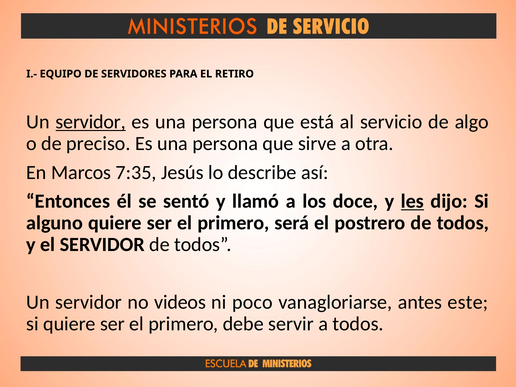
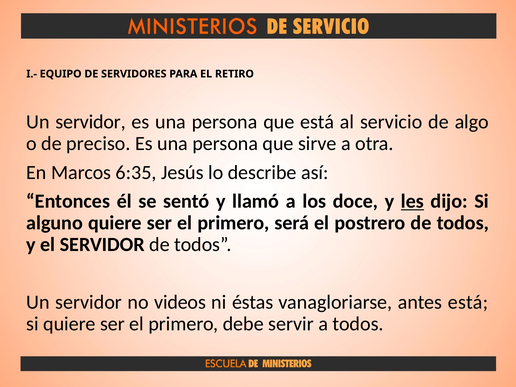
servidor underline: present -> none (91, 122)
7:35: 7:35 -> 6:35 (136, 172)
poco: poco -> éstas (253, 302)
antes este: este -> está (468, 302)
